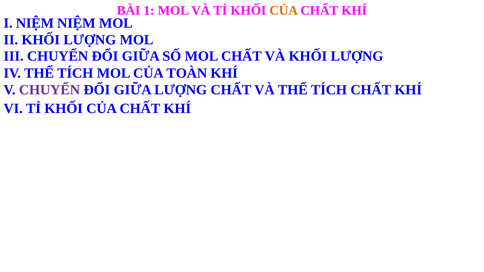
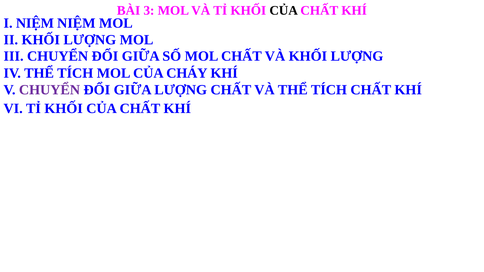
1: 1 -> 3 (149, 11)
CỦA colour: orange -> black (284, 11)
TOÀN: TOÀN -> CHÁY (187, 73)
